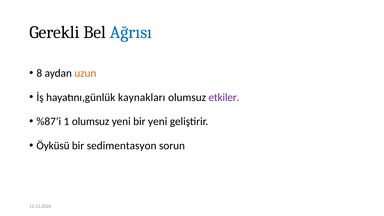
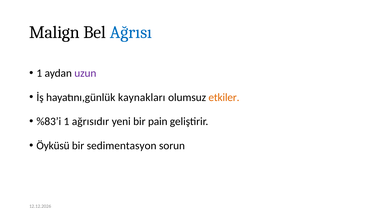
Gerekli: Gerekli -> Malign (54, 32)
8: 8 -> 1 (39, 73)
uzun colour: orange -> purple (85, 73)
etkiler colour: purple -> orange (224, 97)
%87’i: %87’i -> %83’i (49, 122)
1 olumsuz: olumsuz -> ağrısıdır (91, 122)
bir yeni: yeni -> pain (158, 122)
